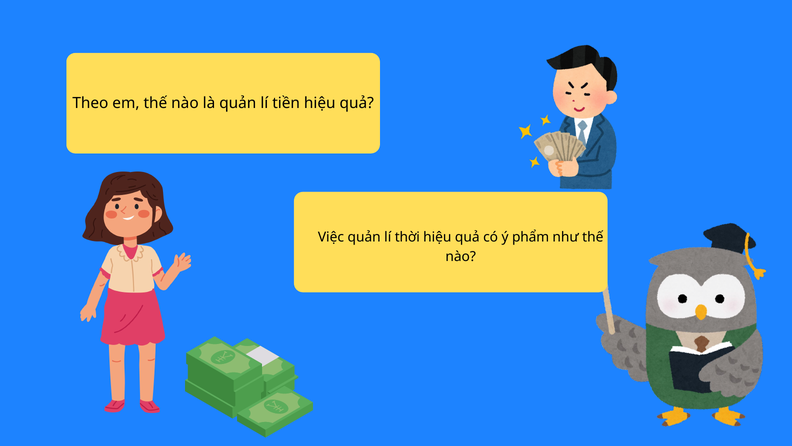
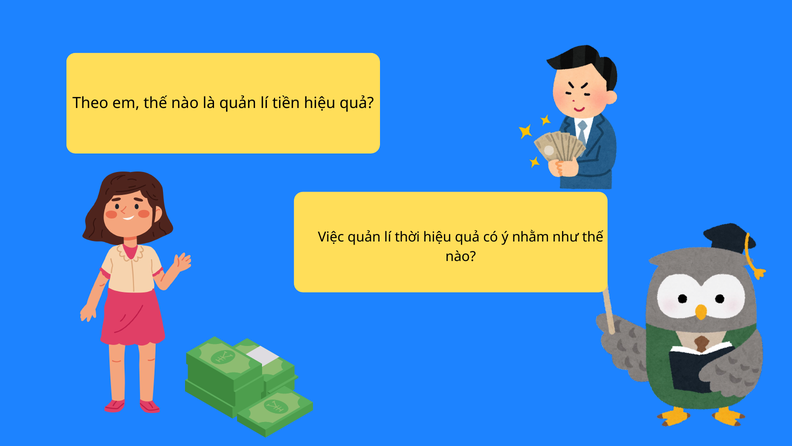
phẩm: phẩm -> nhằm (531, 237)
